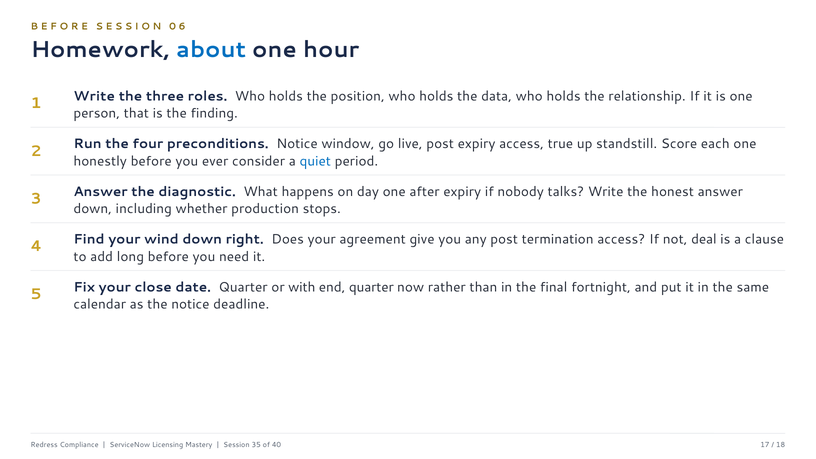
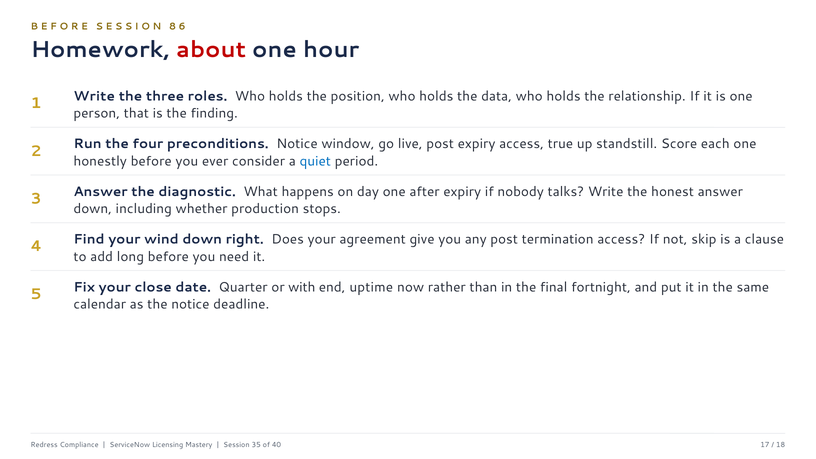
0: 0 -> 8 (173, 26)
about colour: blue -> red (211, 50)
deal: deal -> skip (704, 239)
end quarter: quarter -> uptime (371, 287)
